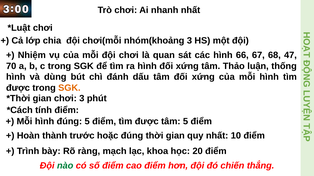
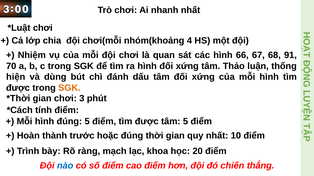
nhóm(khoảng 3: 3 -> 4 (189, 41)
47: 47 -> 91 (290, 55)
hình: hình -> hiện (16, 77)
nào colour: green -> blue (65, 166)
